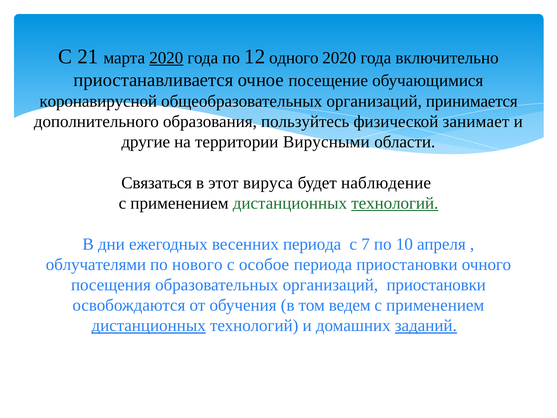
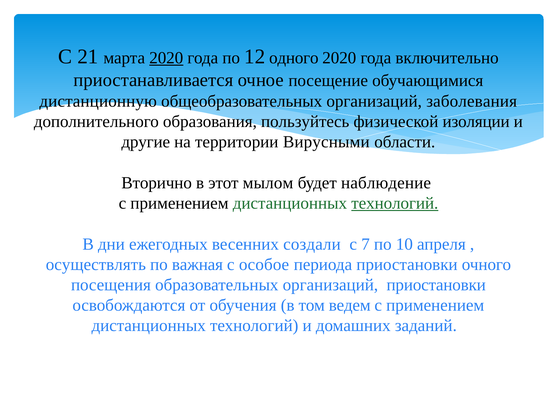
коронавирусной: коронавирусной -> дистанционную (98, 101)
принимается: принимается -> заболевания (472, 101)
занимает: занимает -> изоляции (476, 122)
Связаться: Связаться -> Вторично (157, 183)
вируса: вируса -> мылом (268, 183)
весенних периода: периода -> создали (312, 244)
облучателями: облучателями -> осуществлять (96, 264)
нового: нового -> важная (197, 264)
дистанционных underline: present -> none (149, 325)
заданий underline: present -> none (426, 325)
